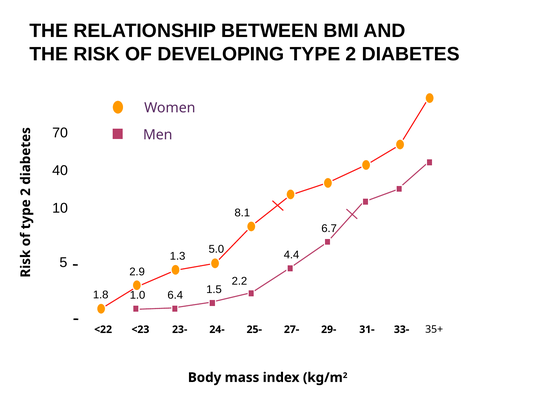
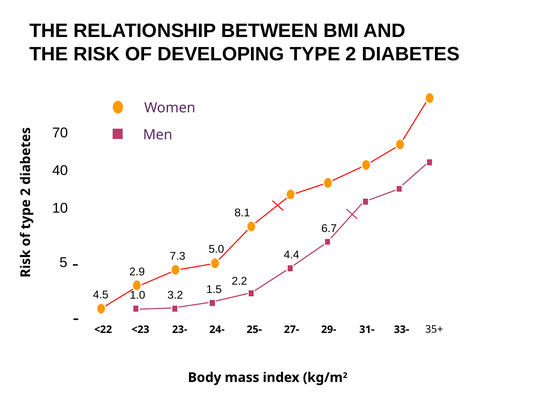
1.3: 1.3 -> 7.3 (178, 256)
1.8: 1.8 -> 4.5 (101, 295)
6.4: 6.4 -> 3.2 (175, 295)
